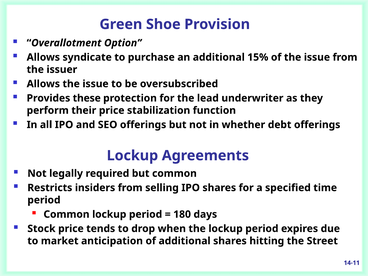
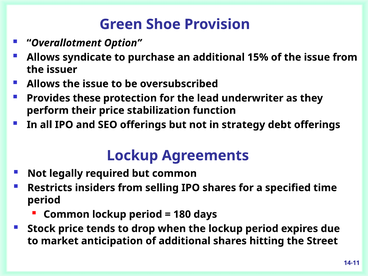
whether: whether -> strategy (243, 125)
